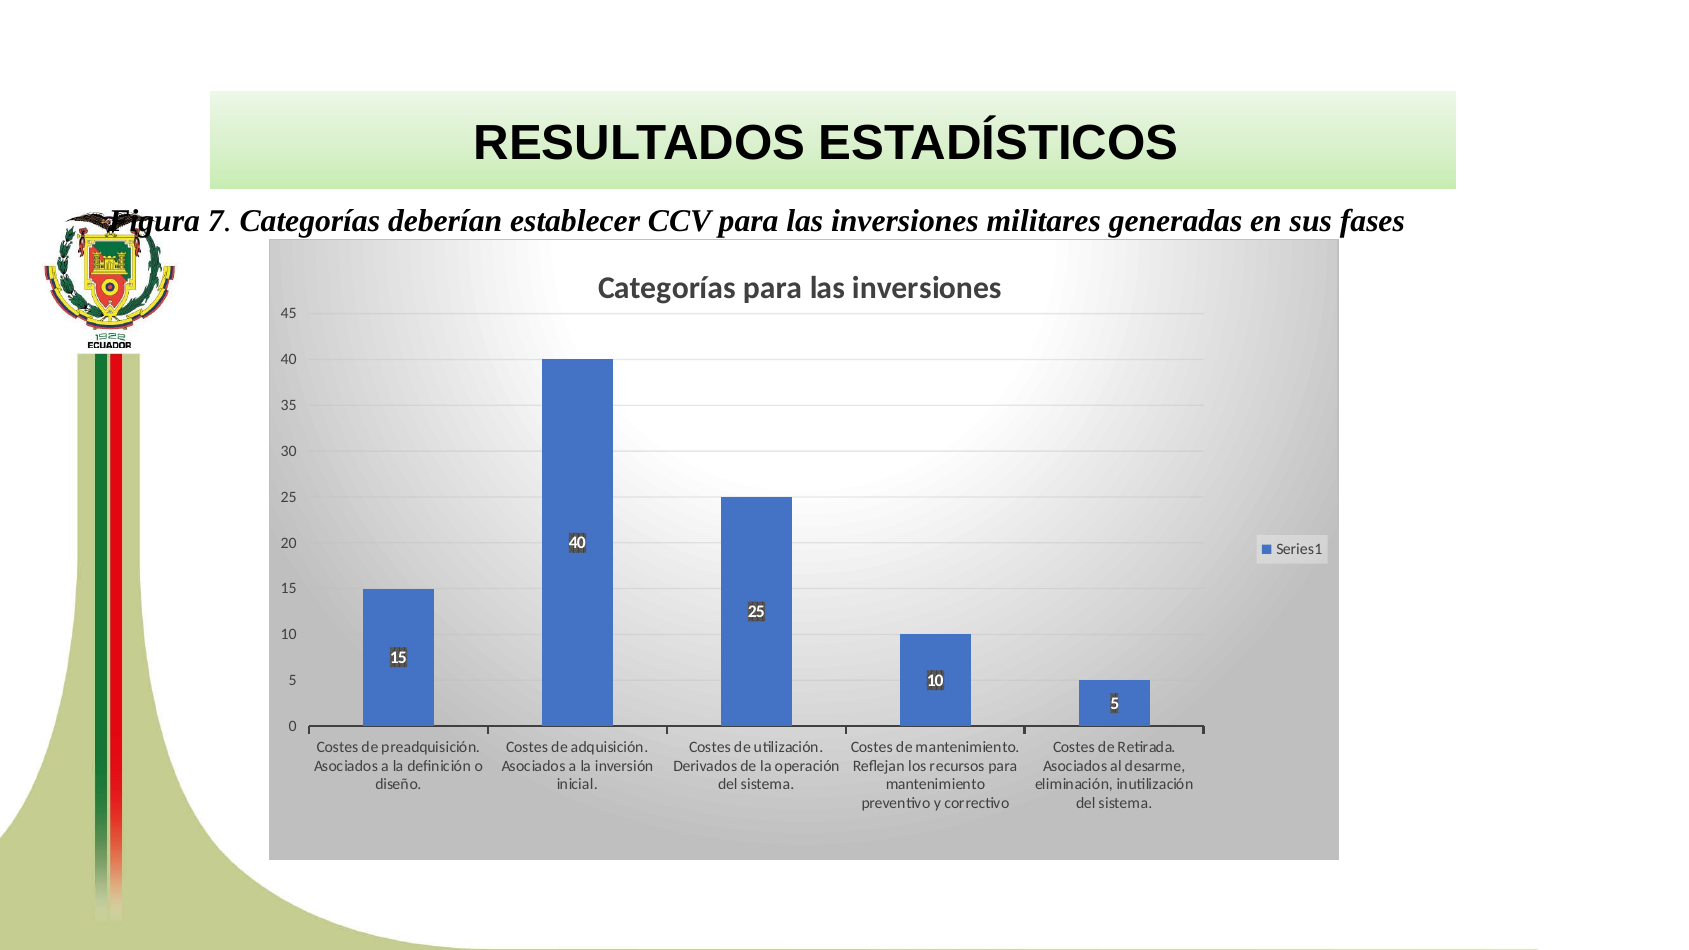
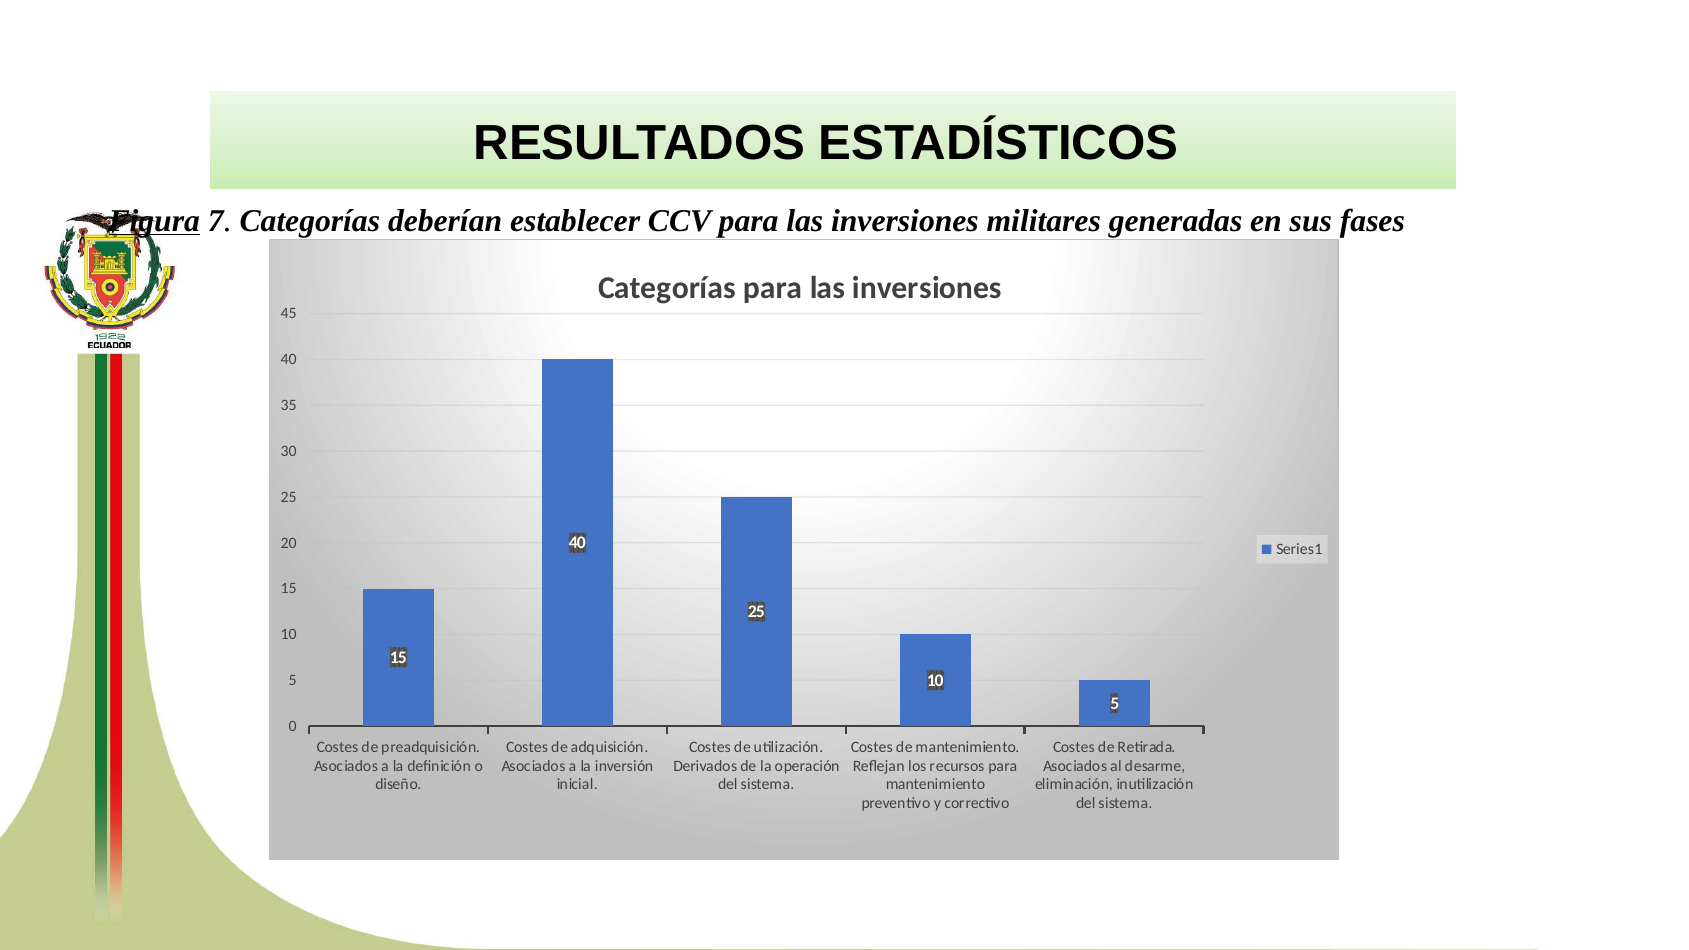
Figura underline: none -> present (154, 221)
